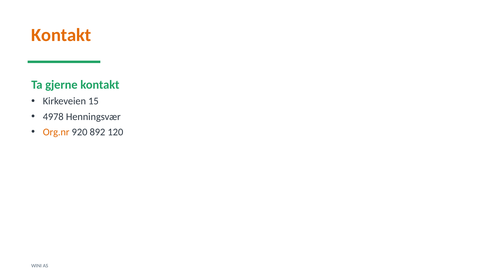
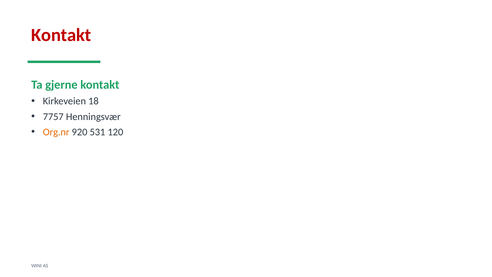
Kontakt colour: orange -> red (61, 35)
15: 15 -> 18 (93, 101)
4978: 4978 -> 7757 (53, 117)
892: 892 -> 531 (97, 132)
